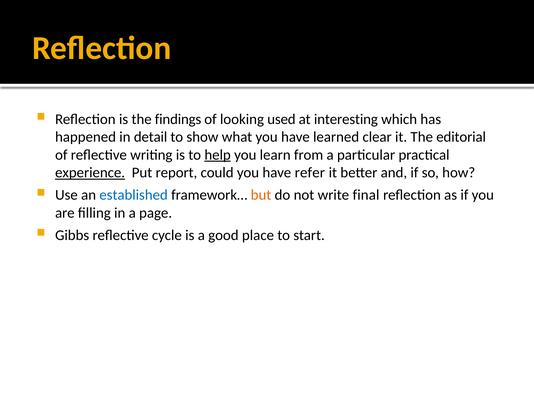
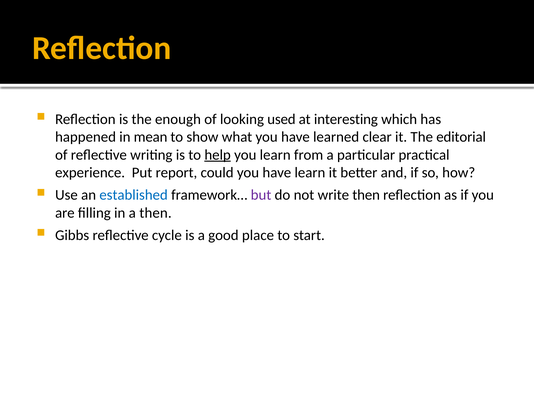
findings: findings -> enough (178, 119)
detail: detail -> mean (151, 137)
experience underline: present -> none (90, 172)
have refer: refer -> learn (310, 172)
but colour: orange -> purple (261, 195)
write final: final -> then (366, 195)
a page: page -> then (156, 213)
